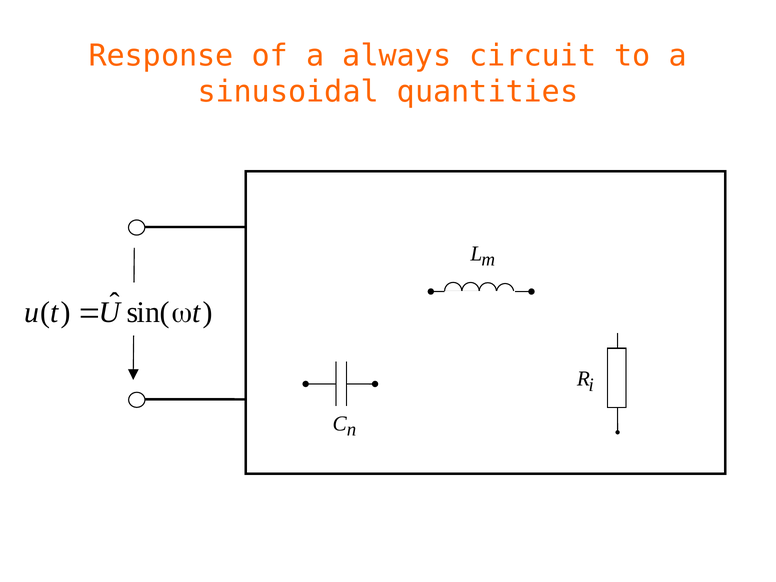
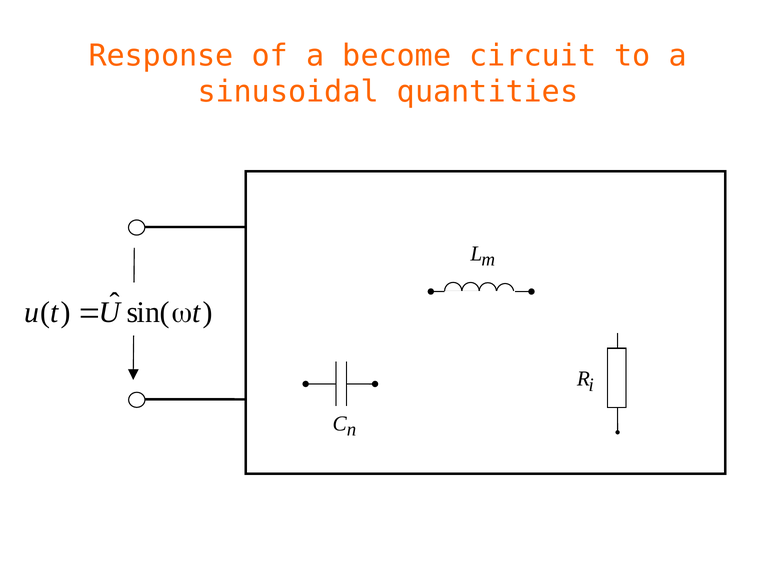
always: always -> become (397, 56)
